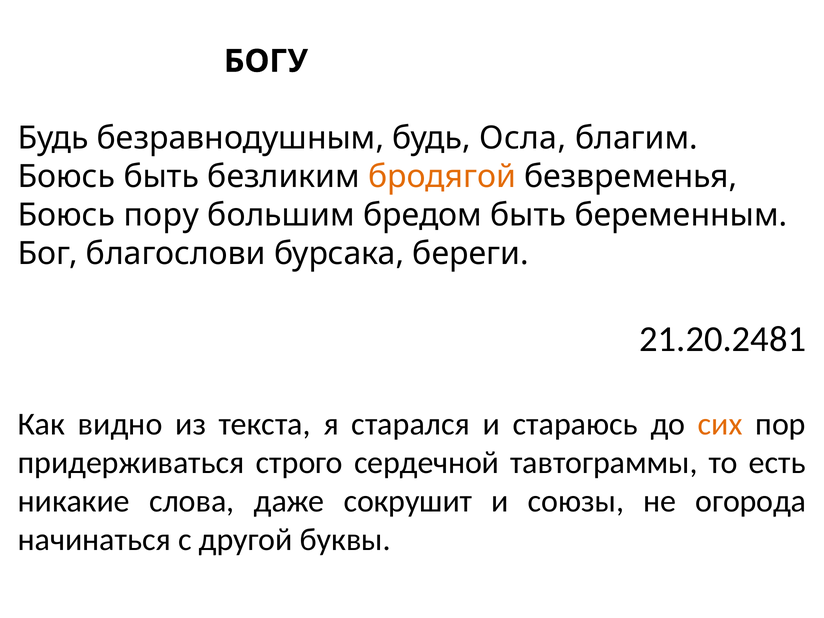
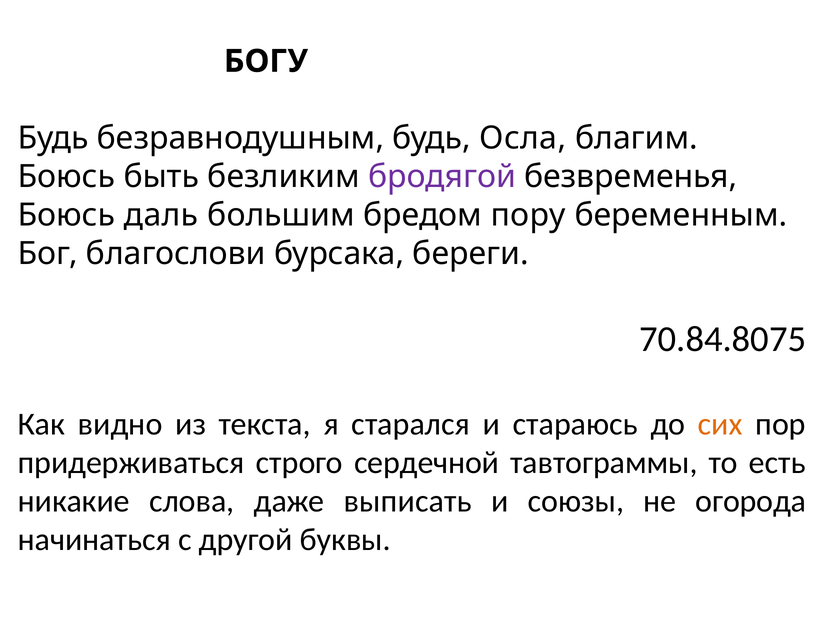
бродягой colour: orange -> purple (442, 177)
пору: пору -> даль (161, 215)
бредом быть: быть -> пору (528, 215)
21.20.2481: 21.20.2481 -> 70.84.8075 (723, 339)
сокрушит: сокрушит -> выписать (408, 501)
